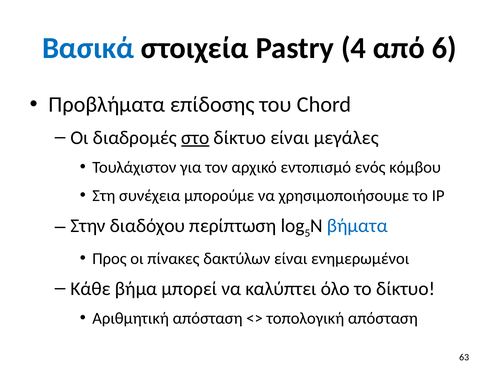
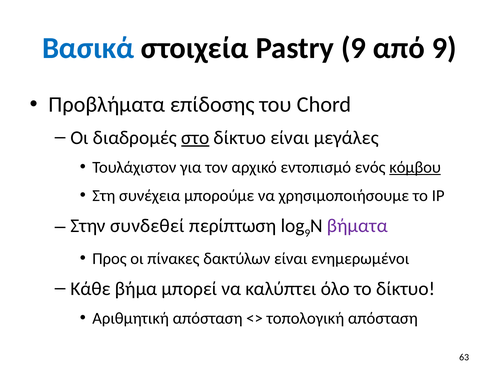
Pastry 4: 4 -> 9 (353, 48)
από 6: 6 -> 9 (444, 48)
κόμβου underline: none -> present (415, 167)
διαδόχου: διαδόχου -> συνδεθεί (147, 226)
5: 5 -> 9 (307, 233)
βήματα colour: blue -> purple (357, 226)
